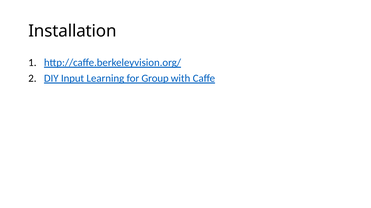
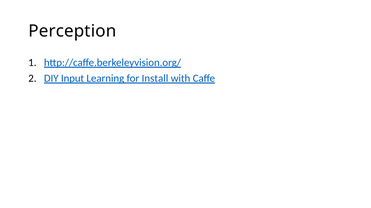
Installation: Installation -> Perception (72, 31)
Group: Group -> Install (155, 79)
